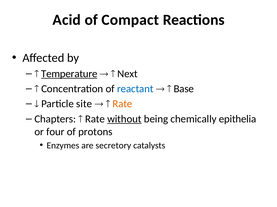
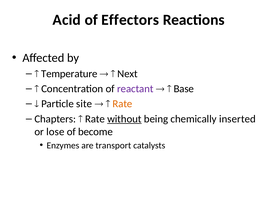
Compact: Compact -> Effectors (130, 20)
Temperature underline: present -> none (69, 74)
reactant colour: blue -> purple (135, 89)
epithelia: epithelia -> inserted (237, 119)
four: four -> lose (55, 132)
protons: protons -> become (95, 132)
secretory: secretory -> transport (113, 146)
